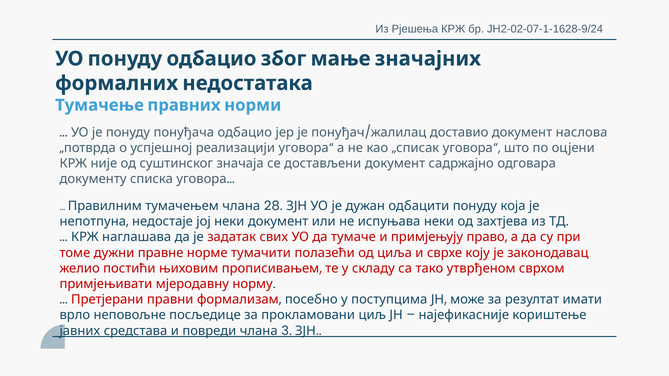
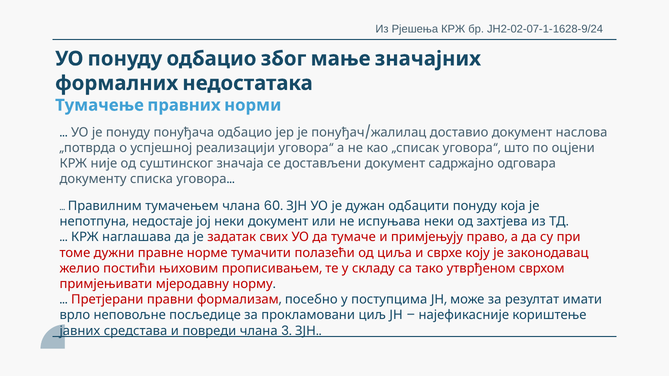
28: 28 -> 60 (273, 206)
